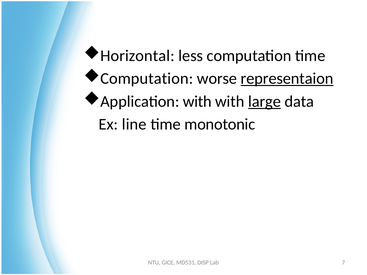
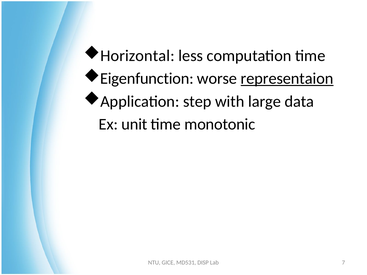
Computation: Computation -> Eigenfunction (147, 79)
Application with: with -> step (197, 102)
large underline: present -> none (265, 102)
line: line -> unit (134, 124)
